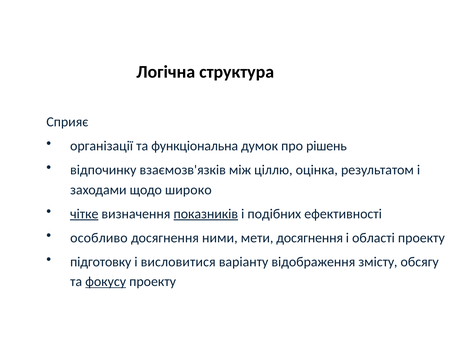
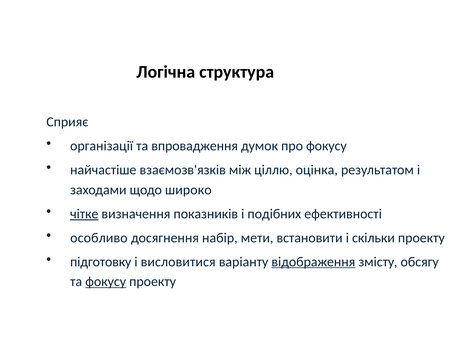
функціональна: функціональна -> впровадження (195, 146)
про рішень: рішень -> фокусу (326, 146)
відпочинку: відпочинку -> найчастіше (103, 170)
показників underline: present -> none (206, 214)
ними: ними -> набір (220, 238)
мети досягнення: досягнення -> встановити (310, 238)
області: області -> скільки (373, 238)
відображення underline: none -> present (313, 262)
